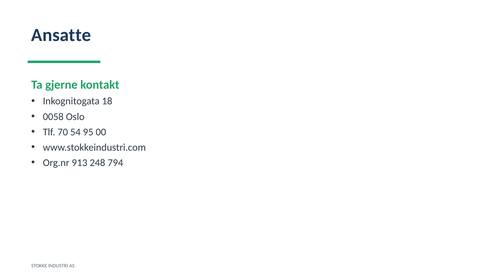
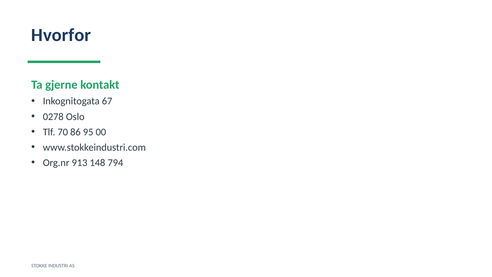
Ansatte: Ansatte -> Hvorfor (61, 35)
18: 18 -> 67 (107, 101)
0058: 0058 -> 0278 (53, 117)
54: 54 -> 86 (75, 132)
248: 248 -> 148 (97, 163)
